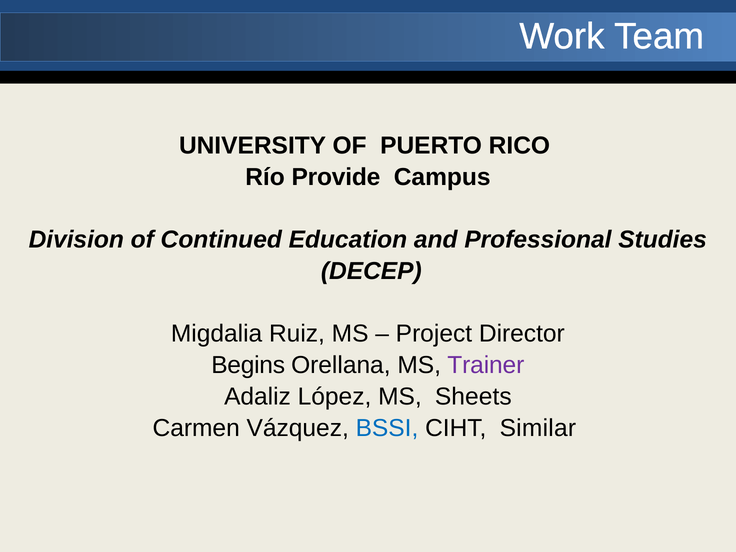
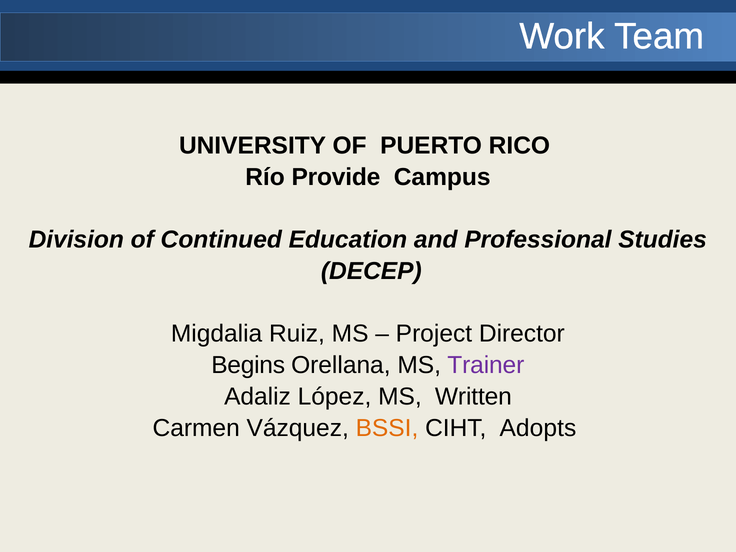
Sheets: Sheets -> Written (473, 397)
BSSI colour: blue -> orange (387, 428)
Similar: Similar -> Adopts (538, 428)
